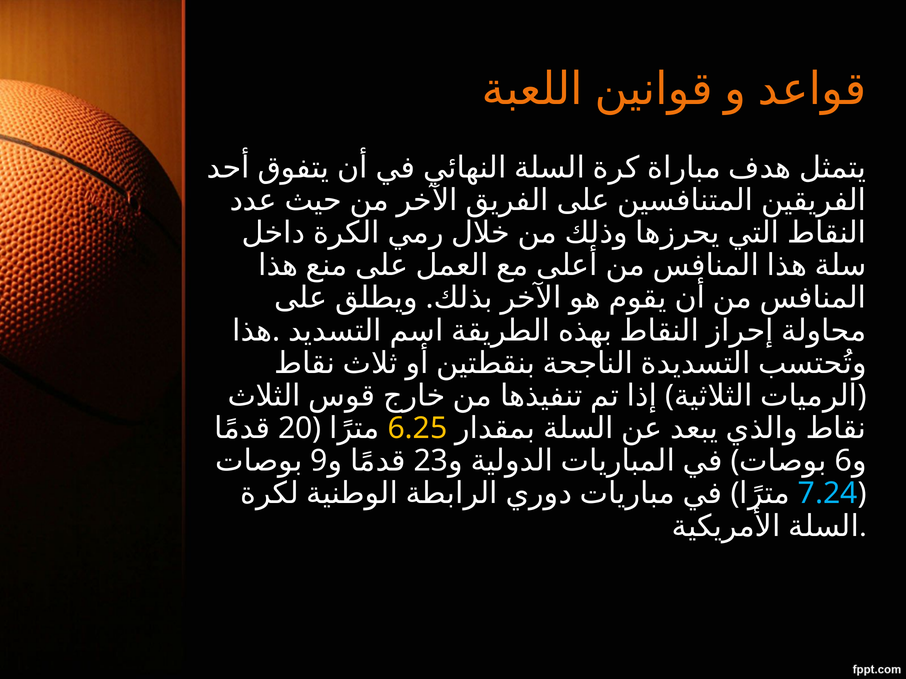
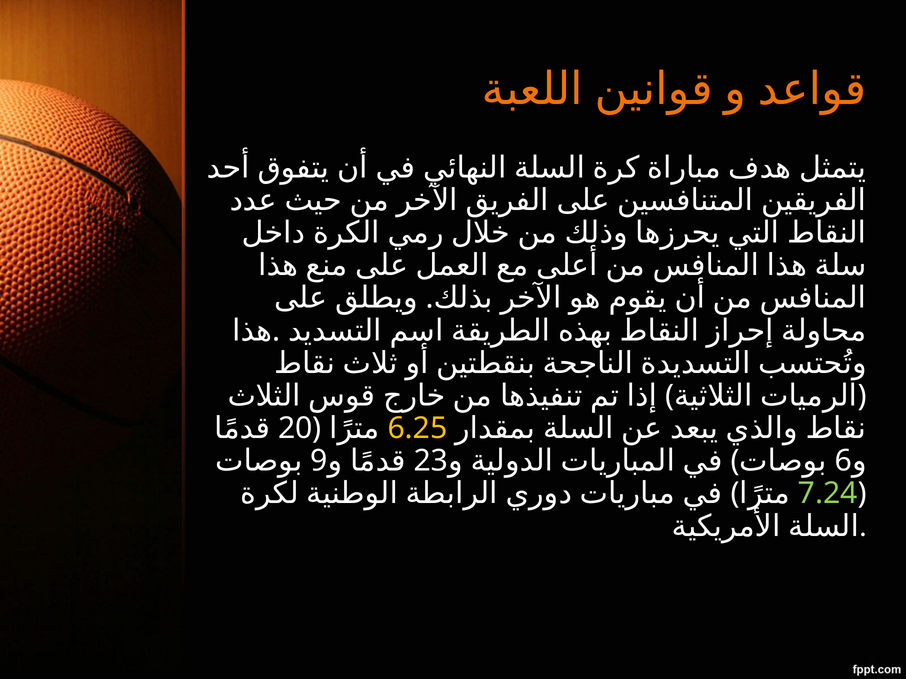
7.24 colour: light blue -> light green (828, 494)
